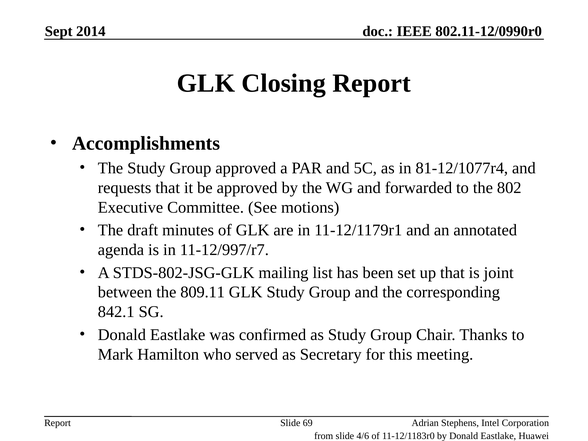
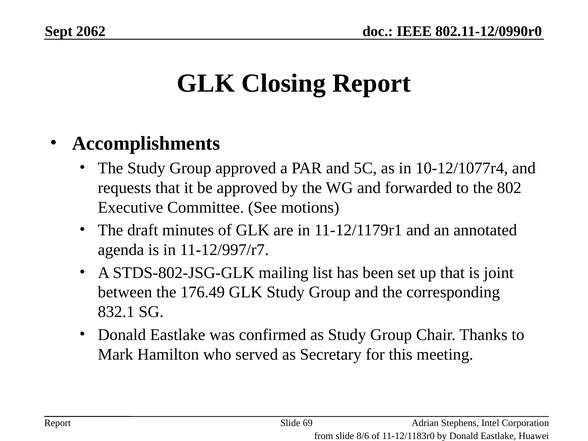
2014: 2014 -> 2062 (91, 31)
81-12/1077r4: 81-12/1077r4 -> 10-12/1077r4 (462, 168)
809.11: 809.11 -> 176.49 (203, 292)
842.1: 842.1 -> 832.1 (116, 312)
4/6: 4/6 -> 8/6 (363, 436)
